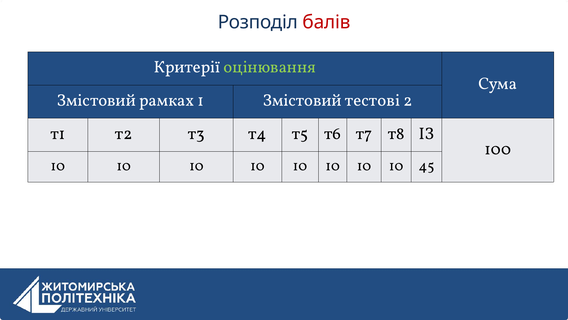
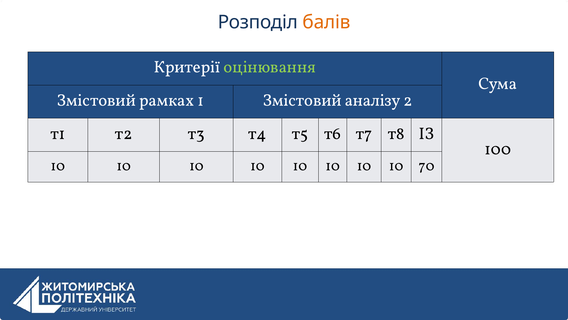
балів colour: red -> orange (326, 22)
тестові: тестові -> аналізу (373, 100)
45: 45 -> 70 (426, 165)
